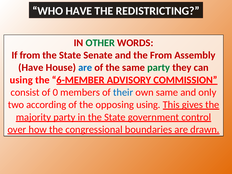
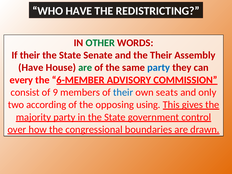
If from: from -> their (30, 55)
the From: From -> Their (161, 55)
are colour: blue -> green (85, 68)
party colour: green -> blue (159, 68)
using: using -> every (21, 80)
0: 0 -> 9 (55, 92)
own same: same -> seats (167, 92)
